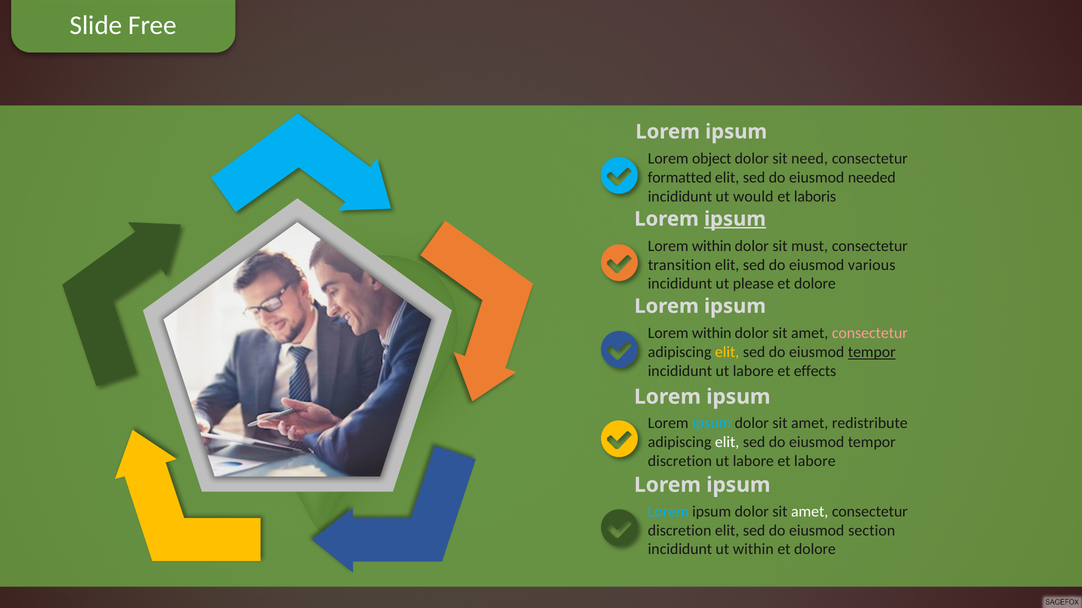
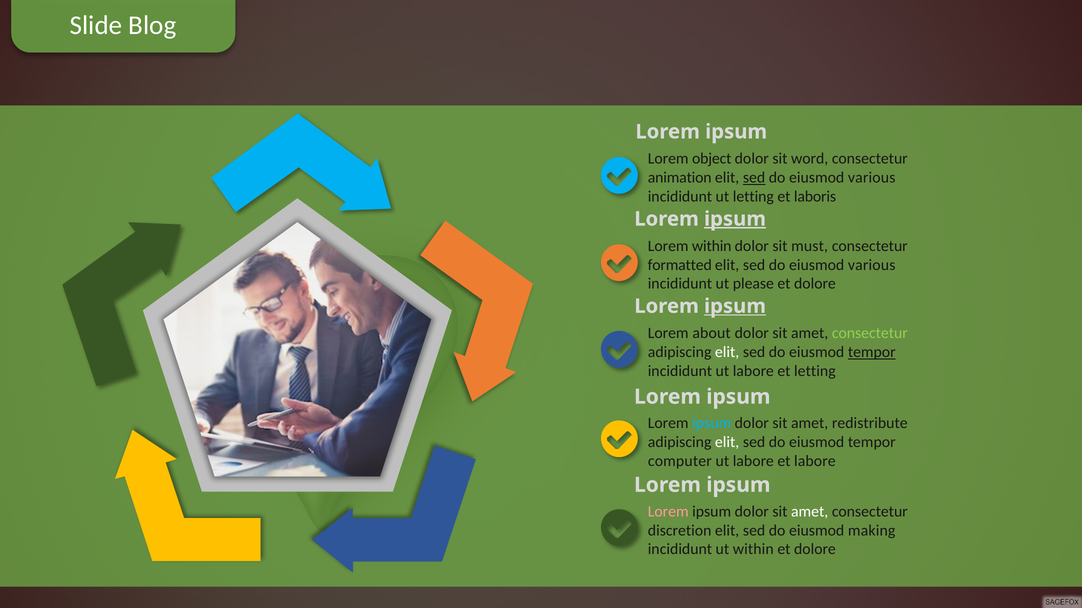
Free: Free -> Blog (152, 26)
need: need -> word (810, 159)
formatted: formatted -> animation (680, 178)
sed underline: none -> present (754, 178)
needed: needed -> various (872, 178)
ut would: would -> letting (753, 197)
transition: transition -> formatted (680, 265)
ipsum underline: none -> present (735, 306)
within: within -> about (712, 334)
consectetur colour: pink -> light green (870, 334)
elit colour: yellow -> white (727, 352)
et effects: effects -> letting (815, 371)
discretion: discretion -> computer (680, 462)
Lorem colour: light blue -> pink (668, 512)
section: section -> making (872, 531)
